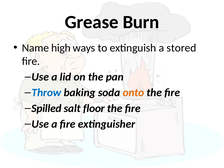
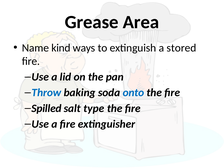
Burn: Burn -> Area (141, 22)
high: high -> kind (61, 48)
onto colour: orange -> blue (133, 93)
floor: floor -> type (94, 108)
